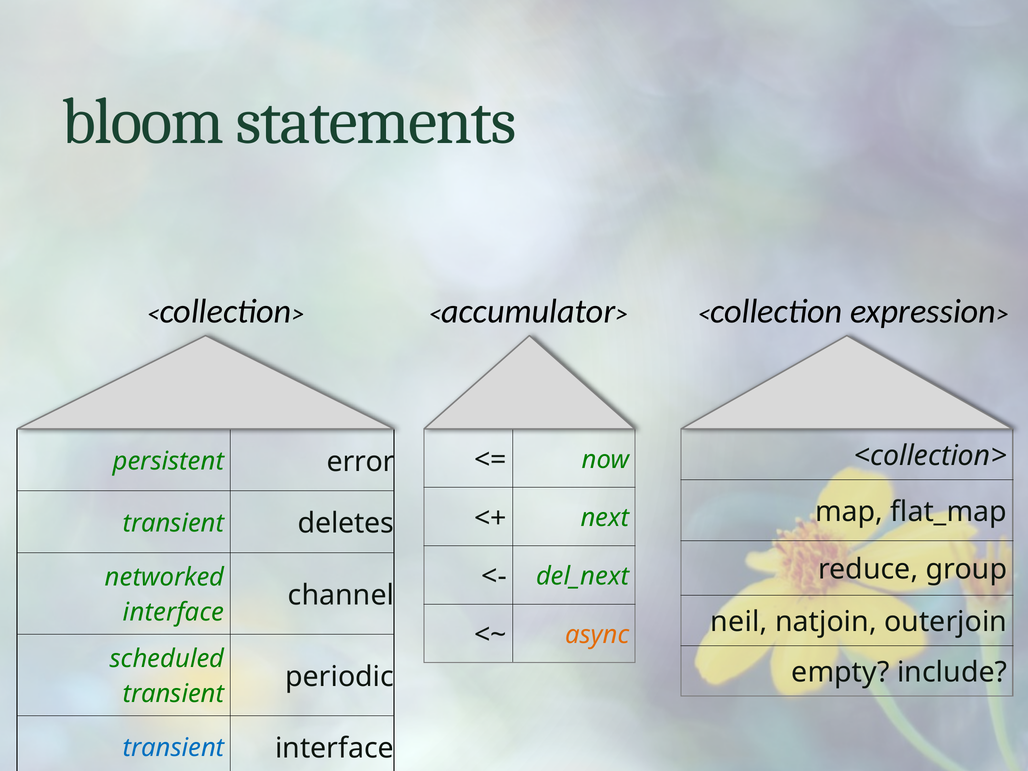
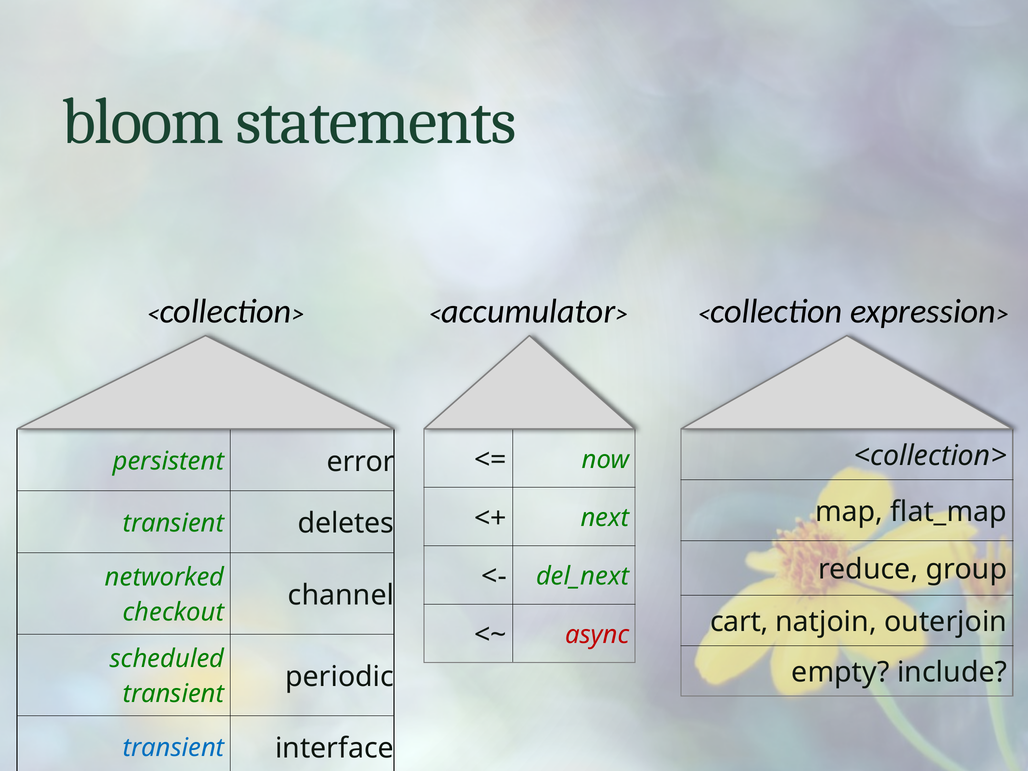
interface: interface -> checkout (174, 612)
neil: neil -> cart (739, 622)
async colour: orange -> red (597, 635)
